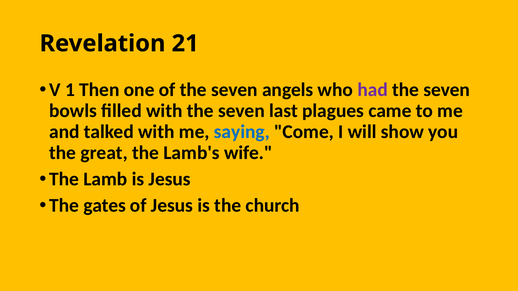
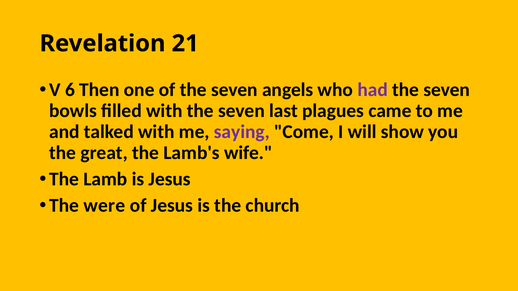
1: 1 -> 6 (70, 90)
saying colour: blue -> purple (242, 132)
gates: gates -> were (104, 206)
